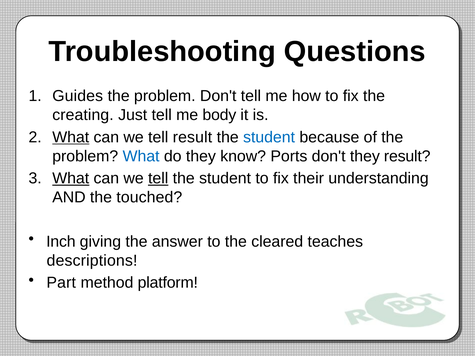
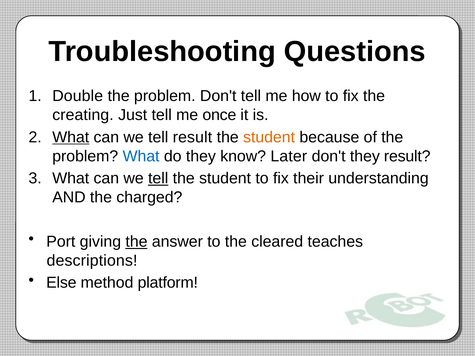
Guides: Guides -> Double (78, 96)
body: body -> once (219, 115)
student colour: blue -> orange (269, 137)
Ports: Ports -> Later (289, 156)
What underline: present -> none (71, 178)
touched: touched -> charged (149, 197)
Inch: Inch -> Port (61, 242)
the underline: none -> present (136, 242)
Part: Part -> Else (61, 283)
